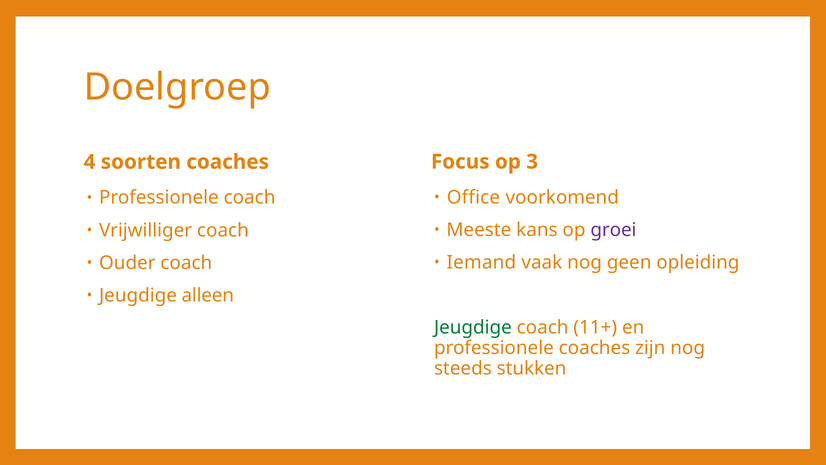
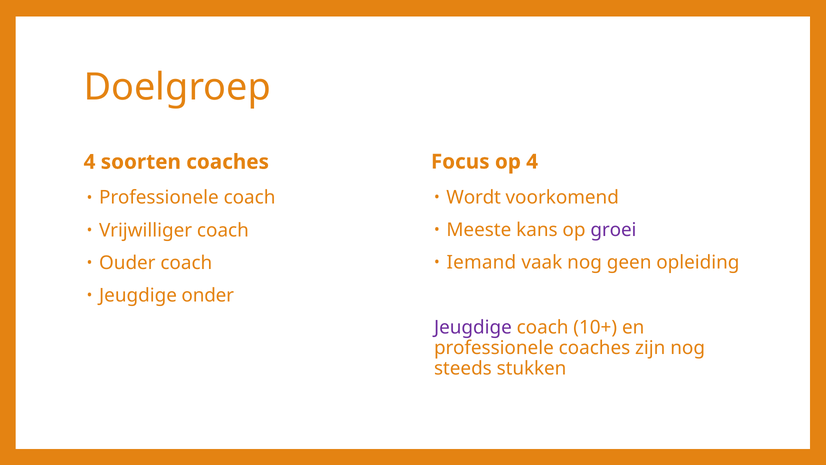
op 3: 3 -> 4 (532, 162)
Office: Office -> Wordt (474, 197)
alleen: alleen -> onder (208, 295)
Jeugdige colour: green -> purple (473, 327)
11+: 11+ -> 10+ (595, 327)
